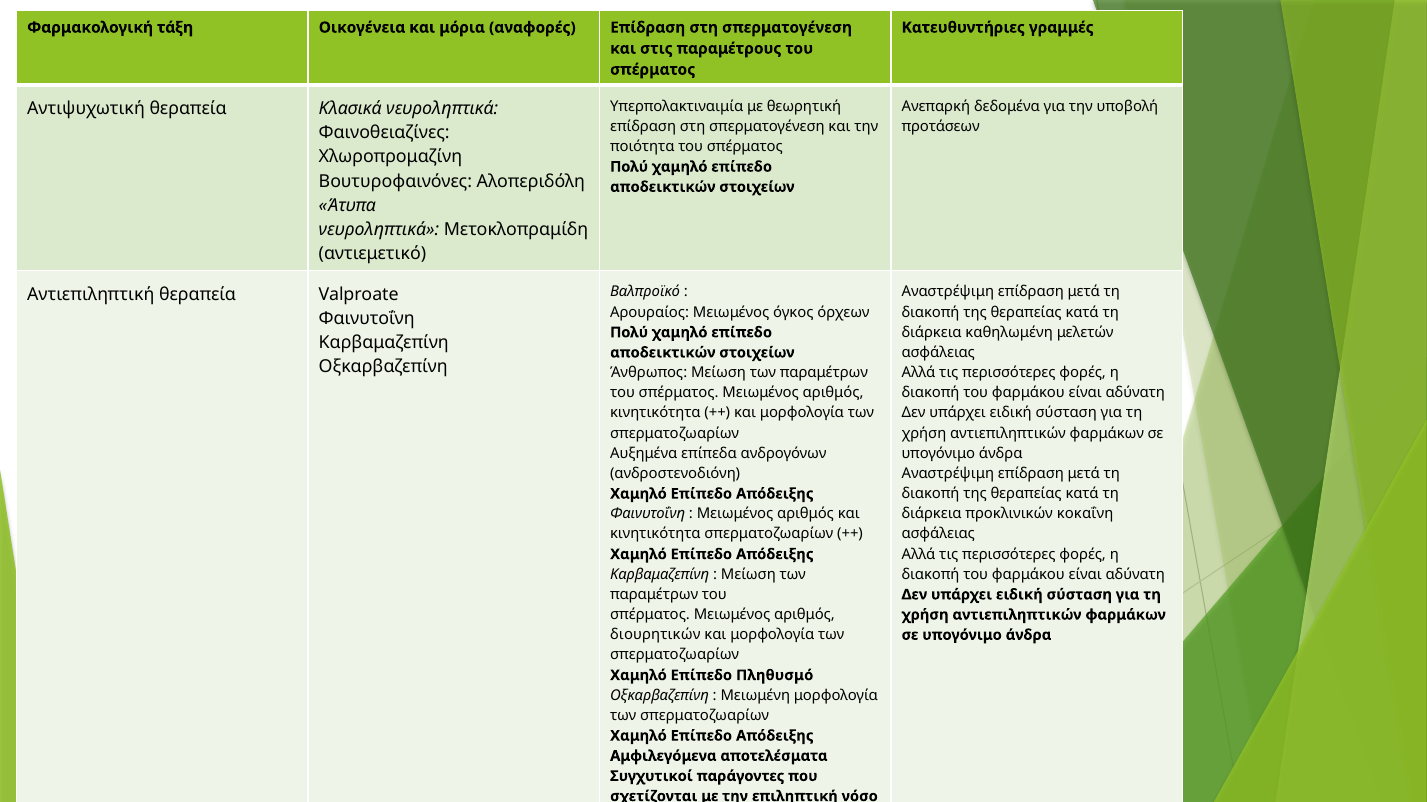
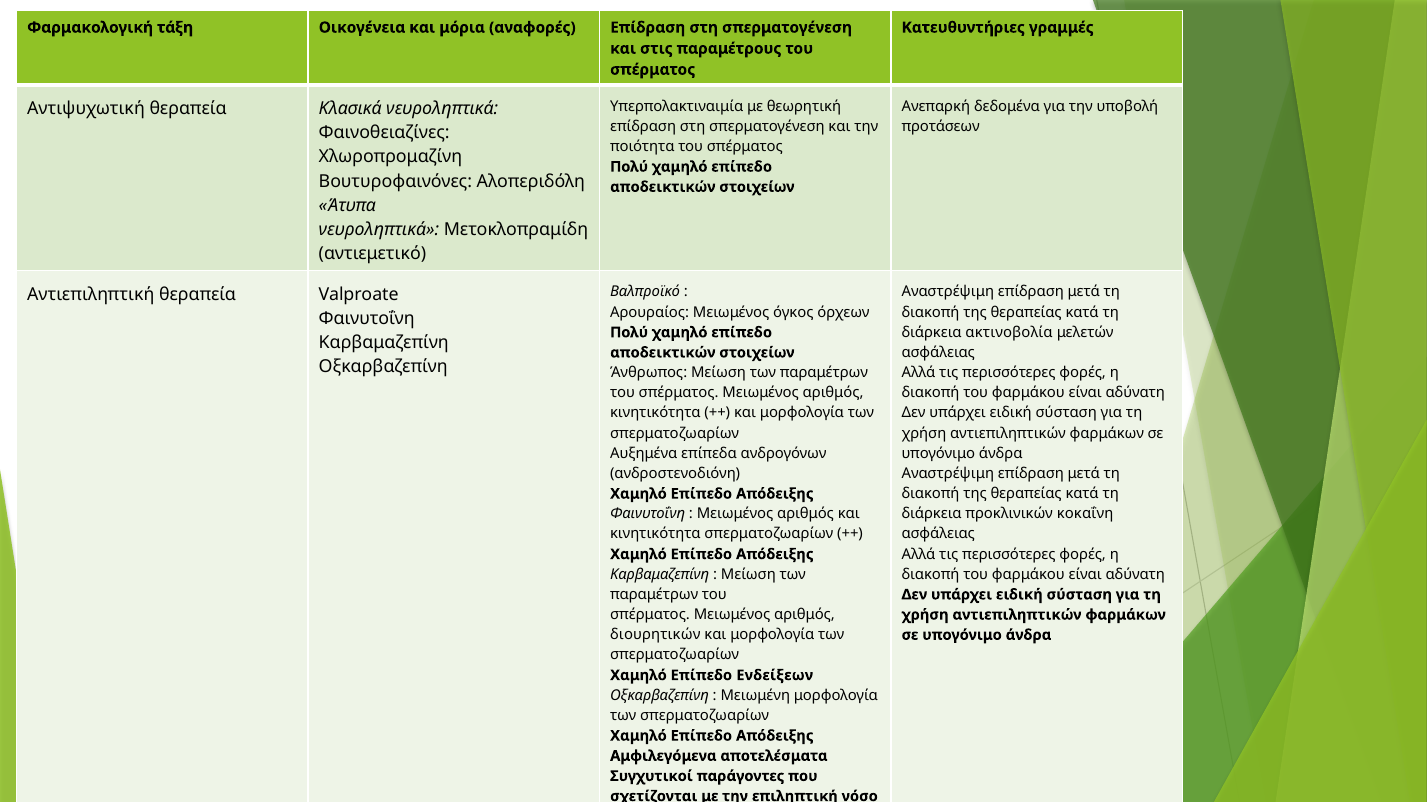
καθηλωμένη: καθηλωμένη -> ακτινοβολία (1009, 333)
Πληθυσμό: Πληθυσμό -> Ενδείξεων (775, 676)
